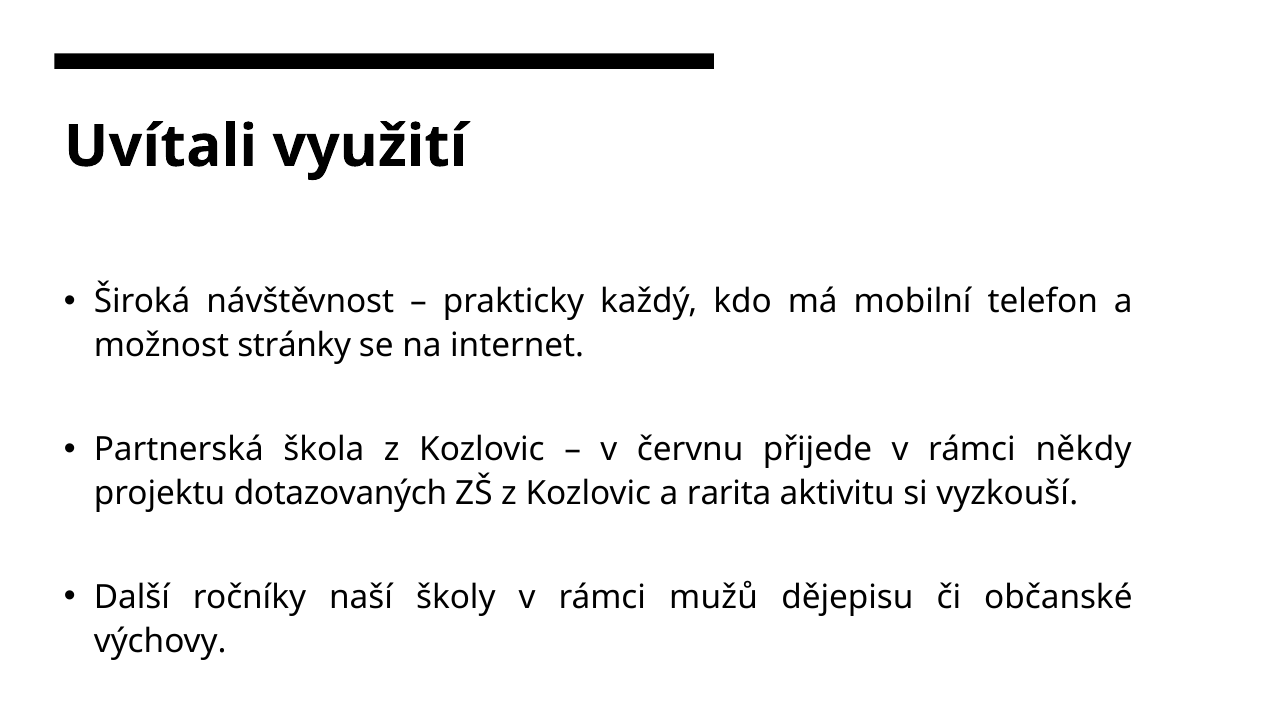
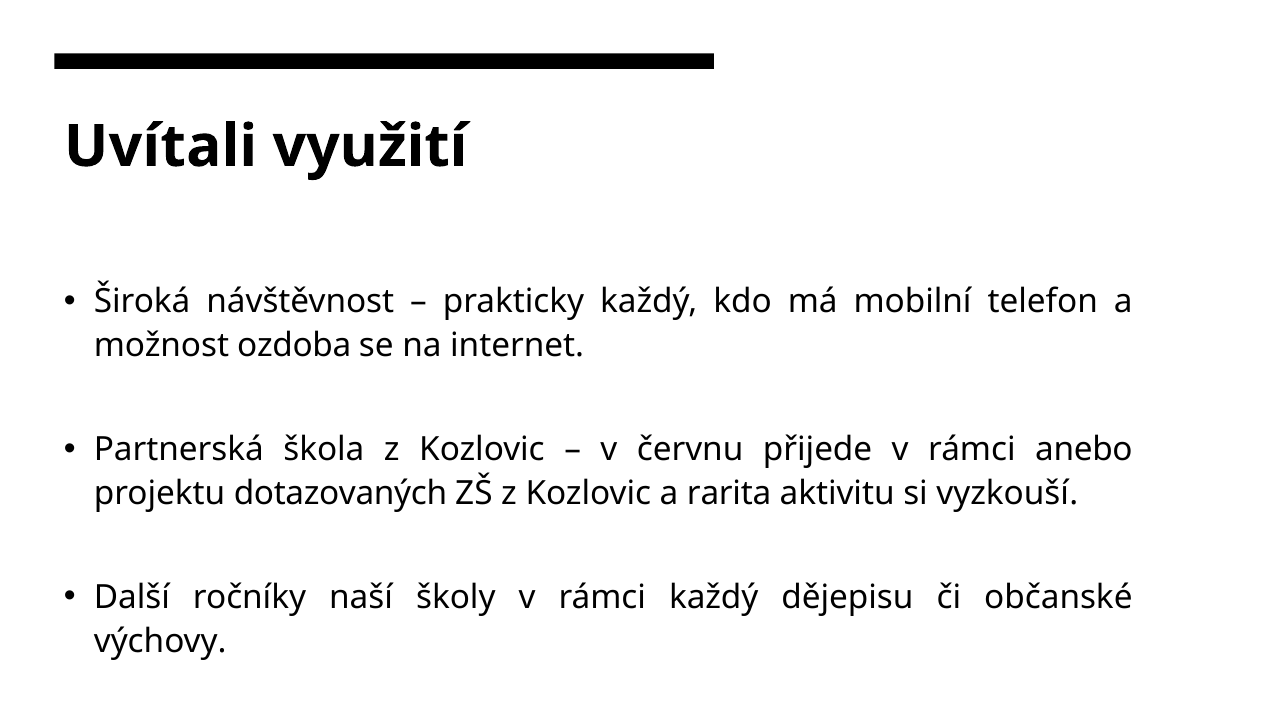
stránky: stránky -> ozdoba (294, 346)
někdy: někdy -> anebo (1084, 450)
rámci mužů: mužů -> každý (714, 598)
